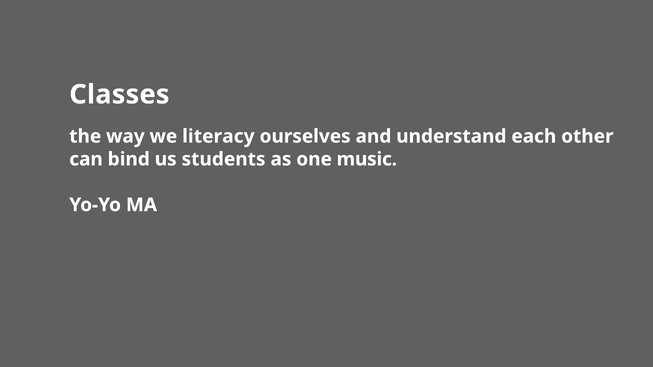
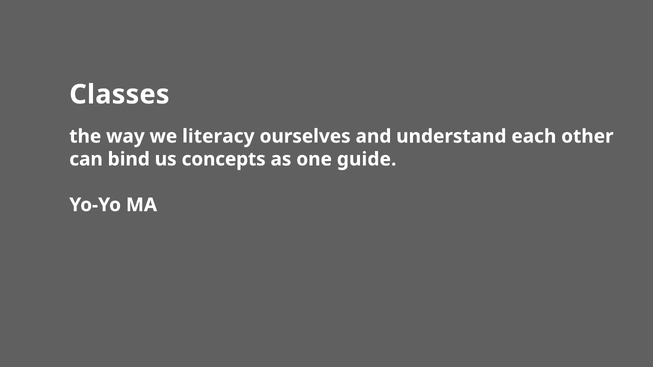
students: students -> concepts (224, 159)
music: music -> guide (367, 159)
